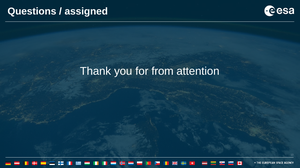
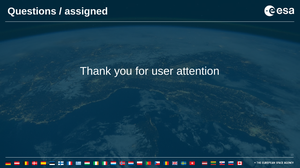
from: from -> user (162, 71)
